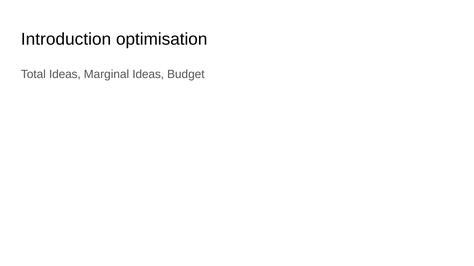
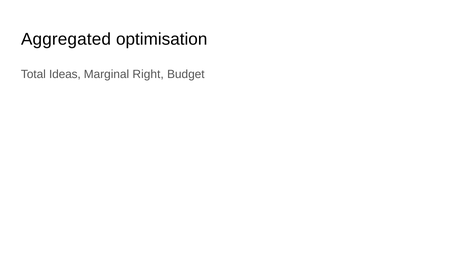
Introduction: Introduction -> Aggregated (66, 39)
Marginal Ideas: Ideas -> Right (148, 75)
